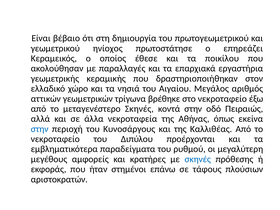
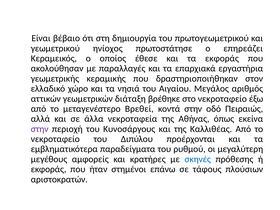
τα ποικίλου: ποικίλου -> εκφοράς (222, 58)
τρίγωνα: τρίγωνα -> διάταξη (130, 99)
μεταγενέστερο Σκηνές: Σκηνές -> Βρεθεί (139, 109)
στην colour: blue -> purple (40, 129)
